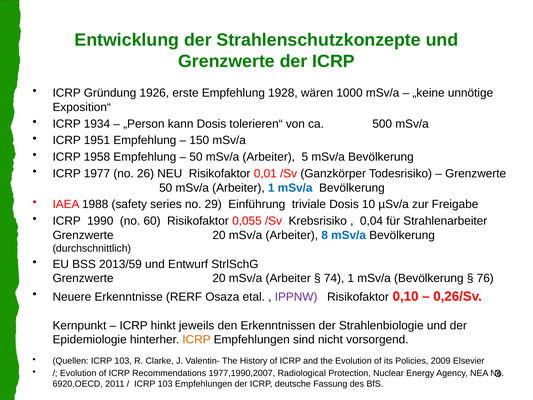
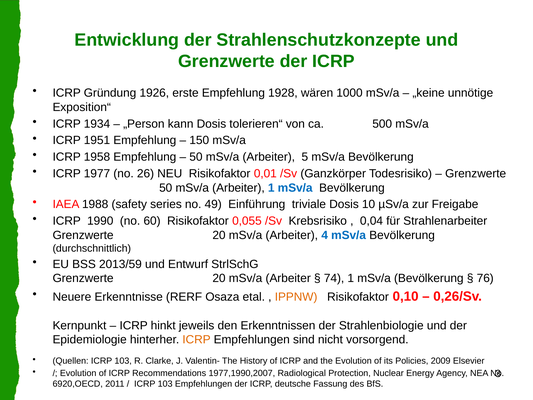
29: 29 -> 49 (213, 204)
8: 8 -> 4 (325, 235)
IPPNW colour: purple -> orange (296, 297)
